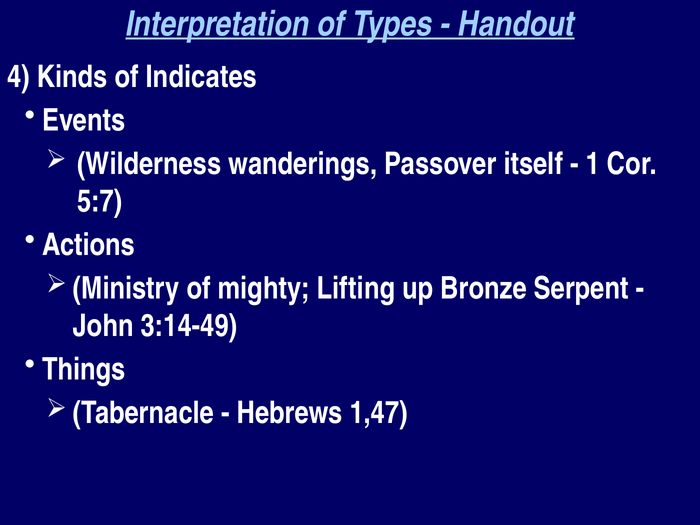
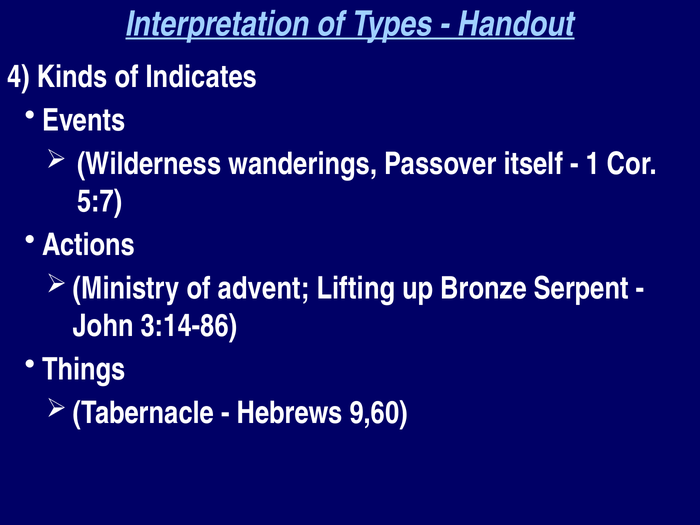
mighty: mighty -> advent (264, 288)
3:14-49: 3:14-49 -> 3:14-86 (189, 326)
1,47: 1,47 -> 9,60 (379, 413)
